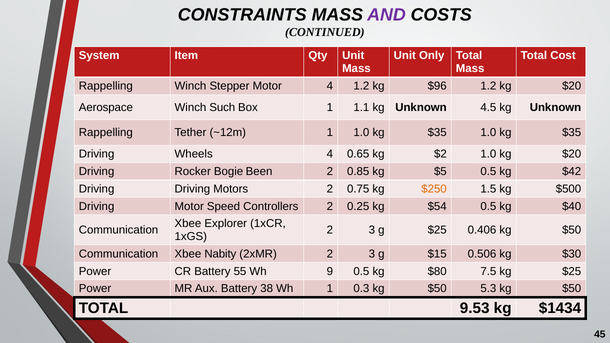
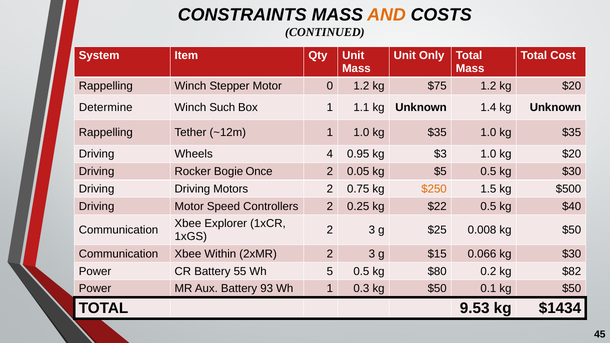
AND colour: purple -> orange (387, 15)
Motor 4: 4 -> 0 (330, 86)
$96: $96 -> $75 (437, 86)
Aerospace: Aerospace -> Determine (106, 107)
4.5: 4.5 -> 1.4 (488, 107)
0.65: 0.65 -> 0.95 (358, 154)
$2: $2 -> $3 (440, 154)
Been: Been -> Once (259, 172)
0.85: 0.85 -> 0.05 (358, 172)
0.5 kg $42: $42 -> $30 (572, 172)
$54: $54 -> $22 (437, 206)
0.406: 0.406 -> 0.008 (482, 230)
Nabity: Nabity -> Within (220, 254)
0.506: 0.506 -> 0.066 (482, 254)
9: 9 -> 5 (330, 271)
7.5: 7.5 -> 0.2 (488, 271)
kg $25: $25 -> $82 (572, 271)
38: 38 -> 93 (267, 289)
5.3: 5.3 -> 0.1 (488, 289)
